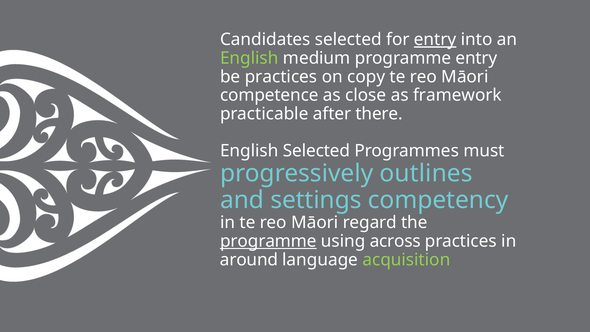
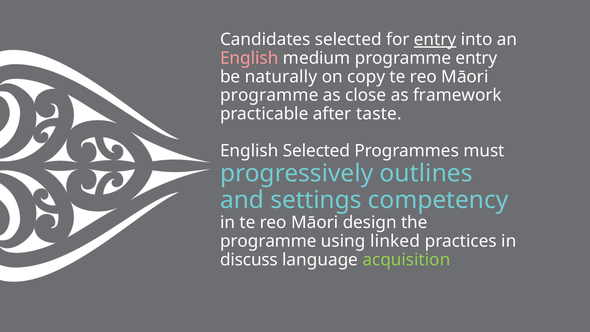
English colour: light green -> pink (249, 58)
be practices: practices -> naturally (281, 77)
competence: competence -> programme (269, 95)
there: there -> taste (379, 114)
regard: regard -> design (370, 223)
programme underline: present -> none (268, 241)
across: across -> linked (395, 241)
around: around -> discuss (249, 260)
